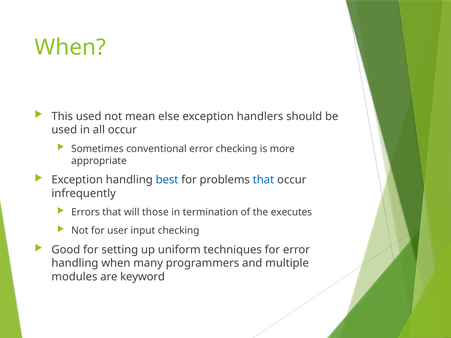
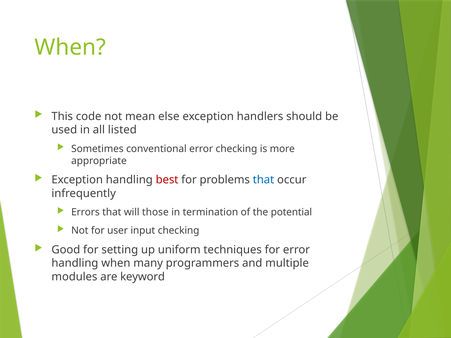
This used: used -> code (89, 116)
all occur: occur -> listed (122, 130)
best colour: blue -> red (167, 180)
executes: executes -> potential (291, 213)
